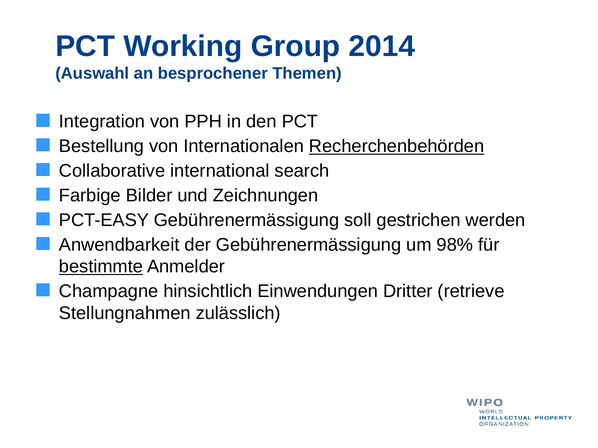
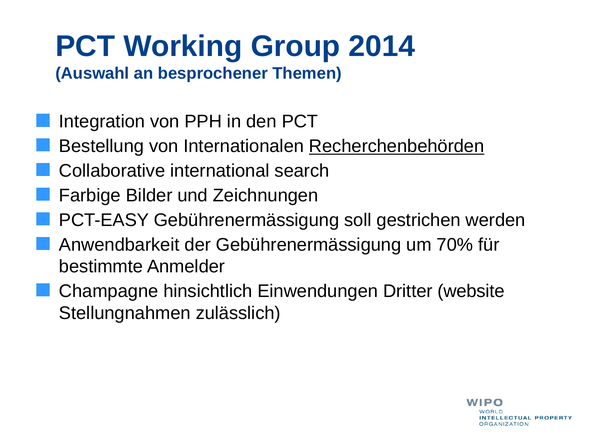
98%: 98% -> 70% (455, 245)
bestimmte underline: present -> none (101, 267)
retrieve: retrieve -> website (471, 292)
